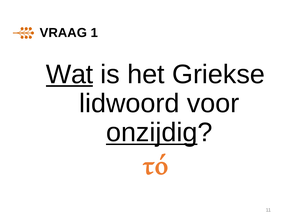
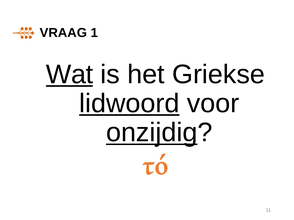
lidwoord underline: none -> present (129, 104)
